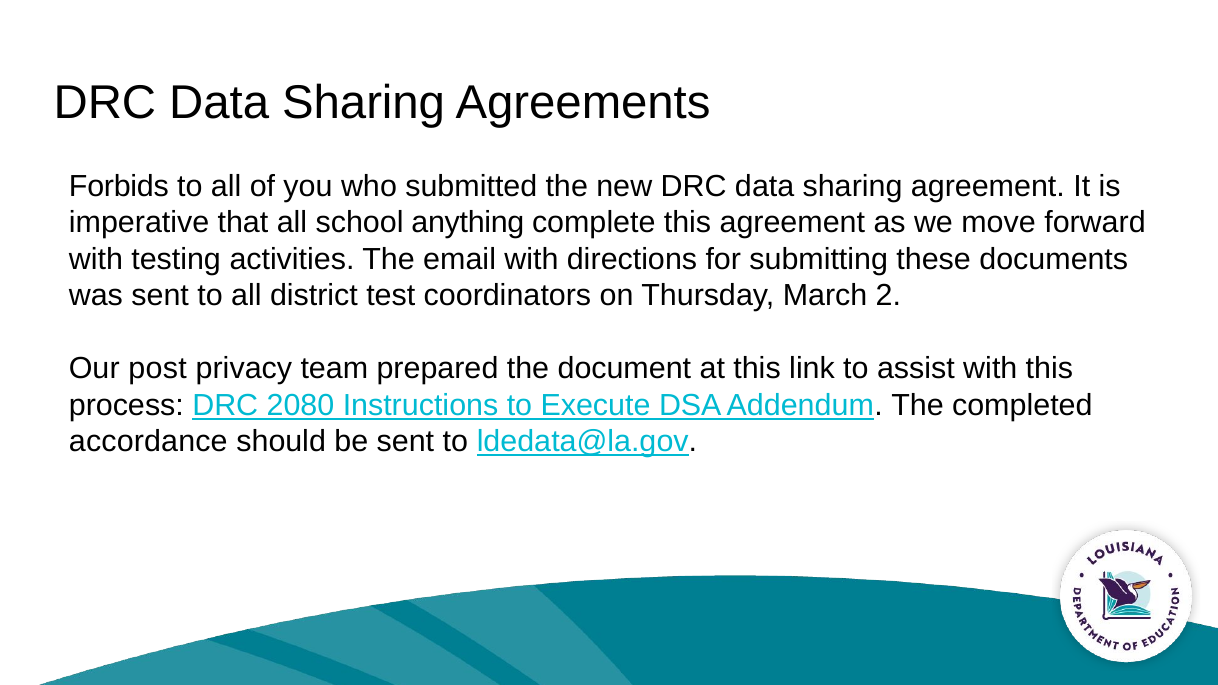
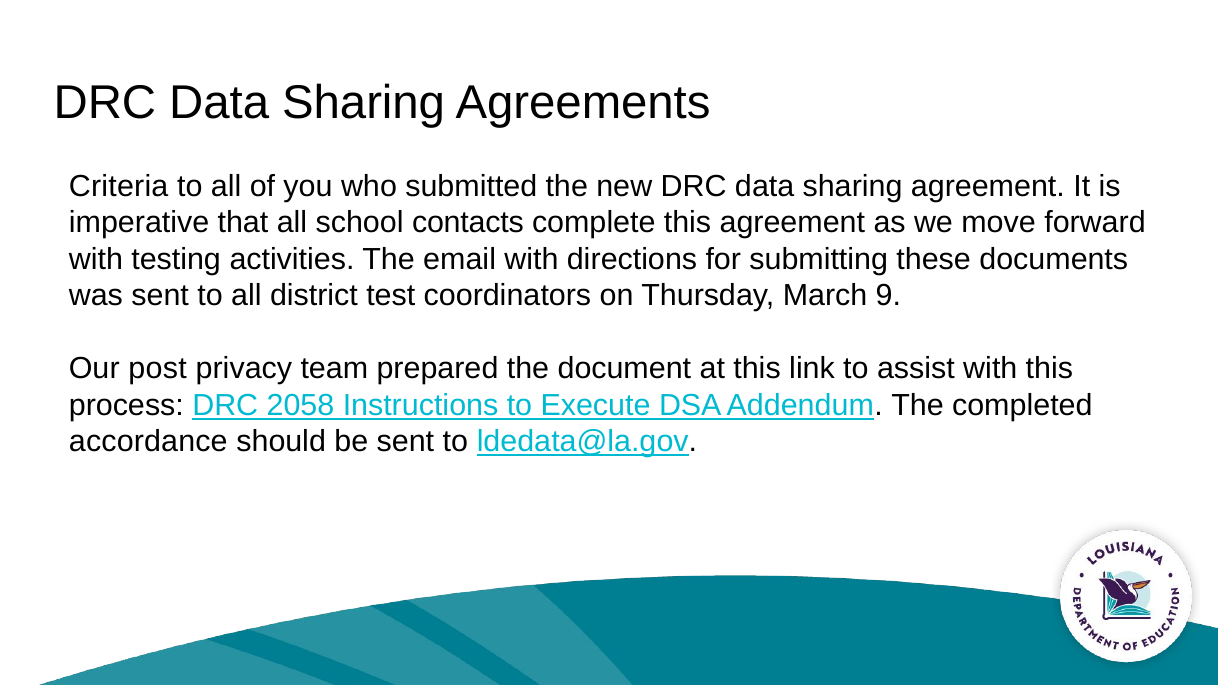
Forbids: Forbids -> Criteria (119, 186)
anything: anything -> contacts (468, 223)
2: 2 -> 9 (888, 296)
2080: 2080 -> 2058 (301, 405)
